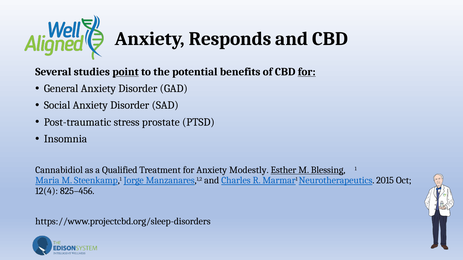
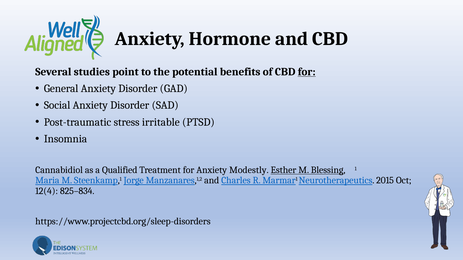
Responds: Responds -> Hormone (230, 39)
point underline: present -> none (126, 72)
prostate: prostate -> irritable (161, 122)
825–456: 825–456 -> 825–834 (77, 191)
